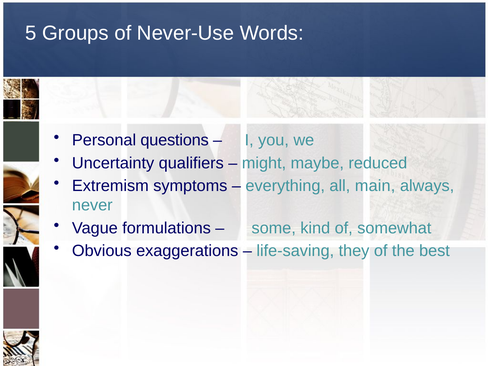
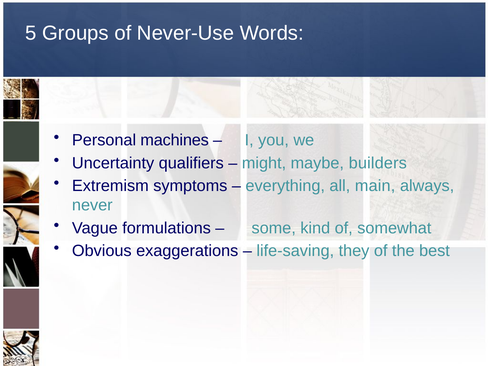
questions: questions -> machines (175, 140)
reduced: reduced -> builders (378, 163)
